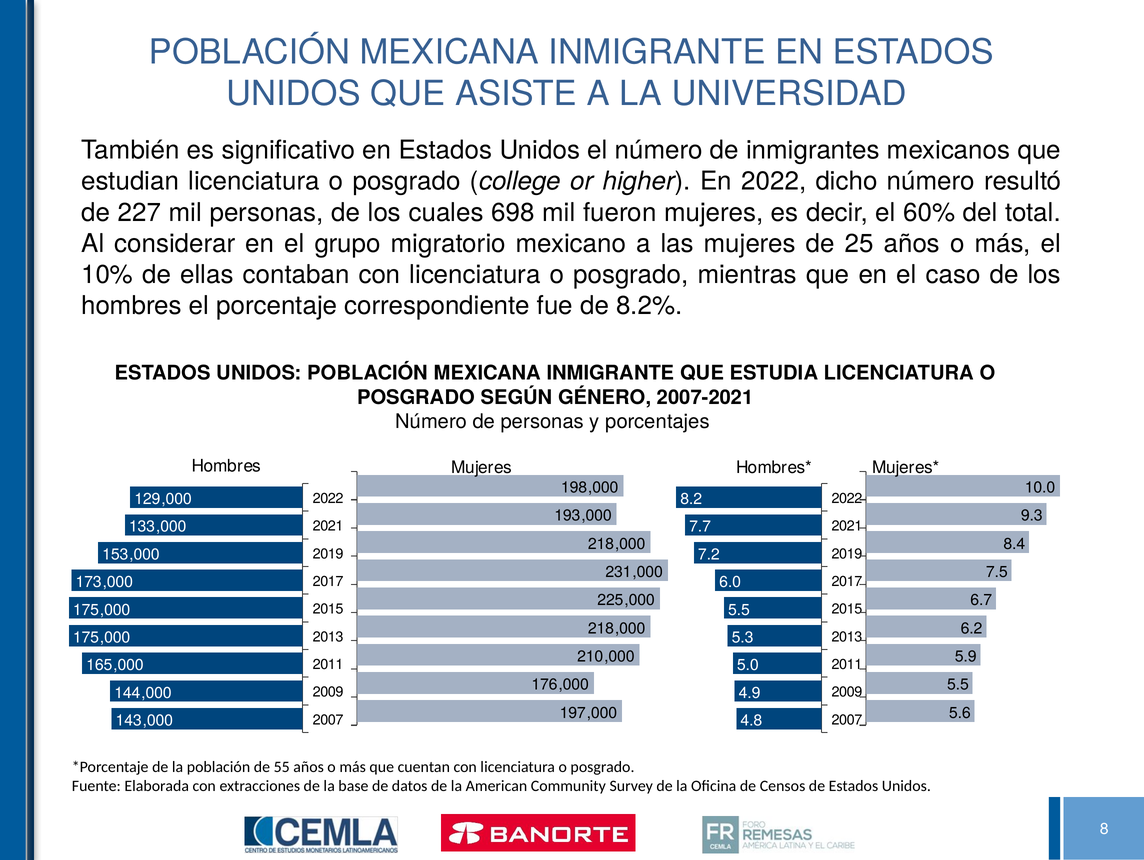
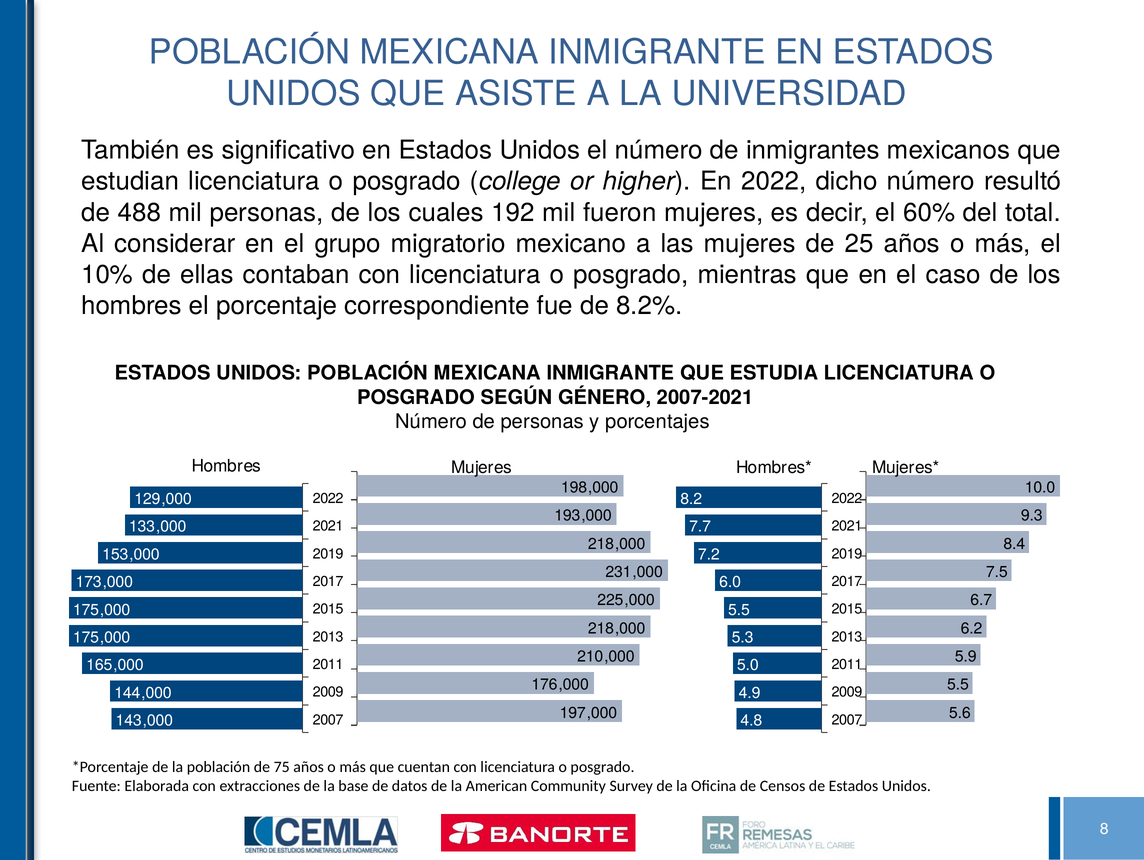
227: 227 -> 488 (139, 213)
698: 698 -> 192 (513, 213)
55: 55 -> 75 (282, 767)
